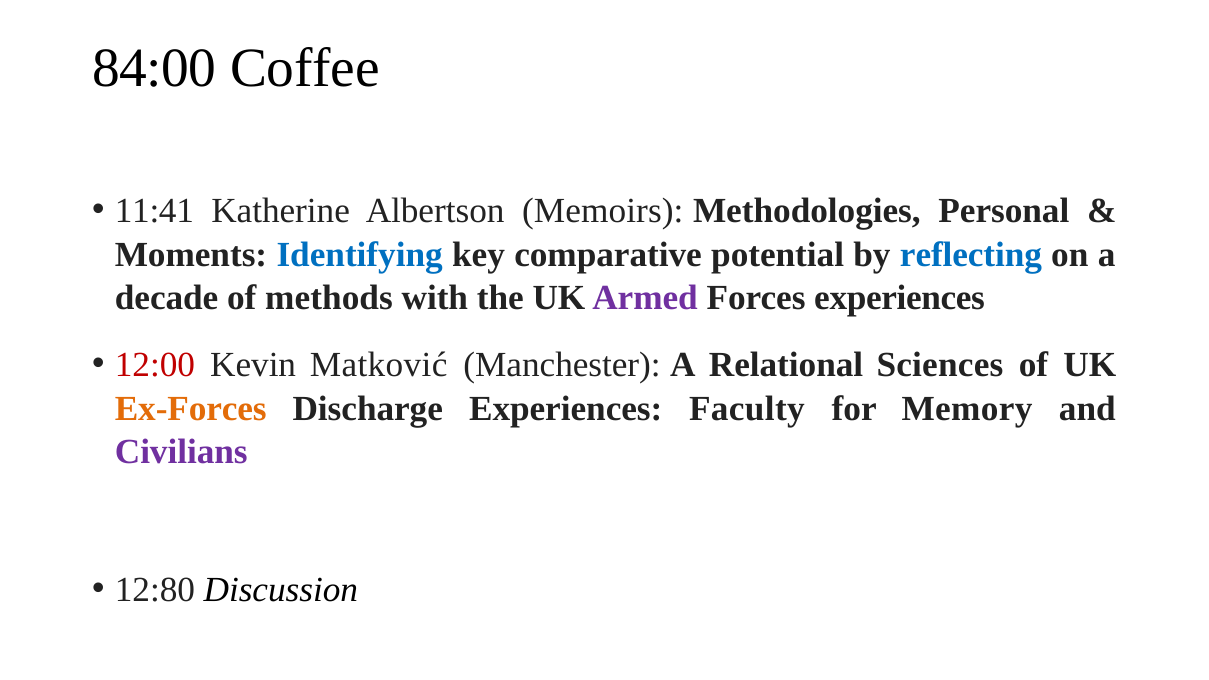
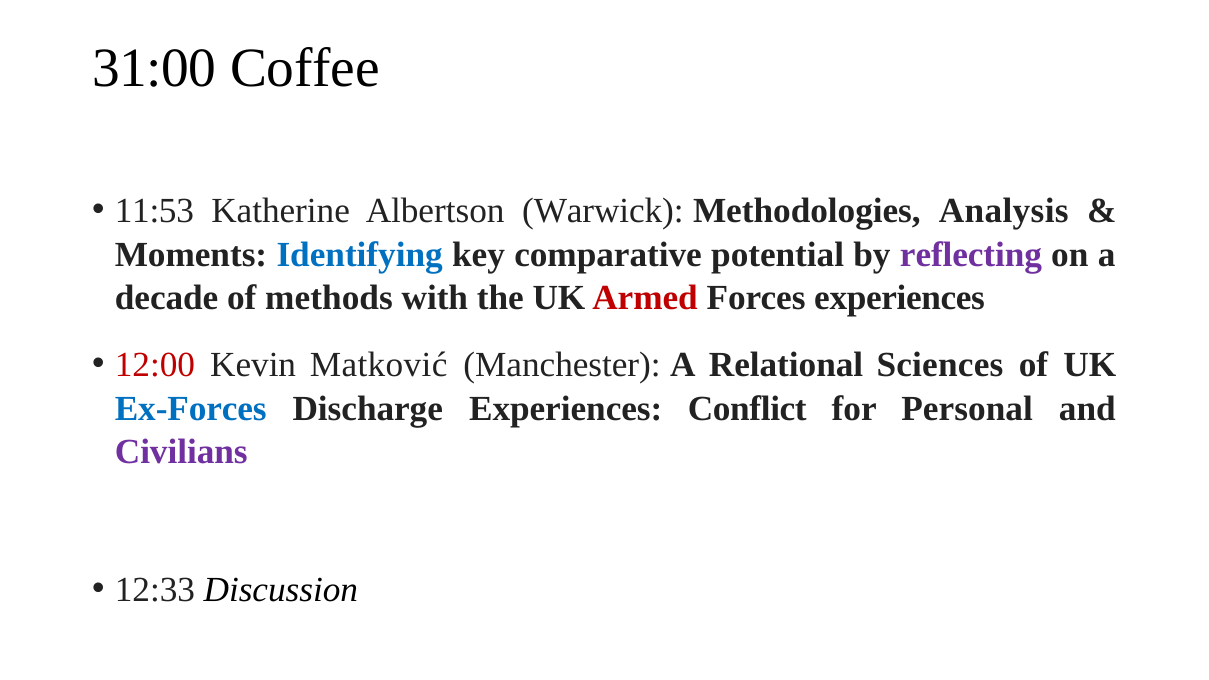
84:00: 84:00 -> 31:00 (154, 68)
11:41: 11:41 -> 11:53 (154, 211)
Memoirs: Memoirs -> Warwick (603, 211)
Personal: Personal -> Analysis (1004, 211)
reflecting colour: blue -> purple (971, 254)
Armed colour: purple -> red (645, 298)
Ex-Forces colour: orange -> blue (191, 408)
Faculty: Faculty -> Conflict (747, 408)
Memory: Memory -> Personal (967, 408)
12:80: 12:80 -> 12:33 (155, 590)
